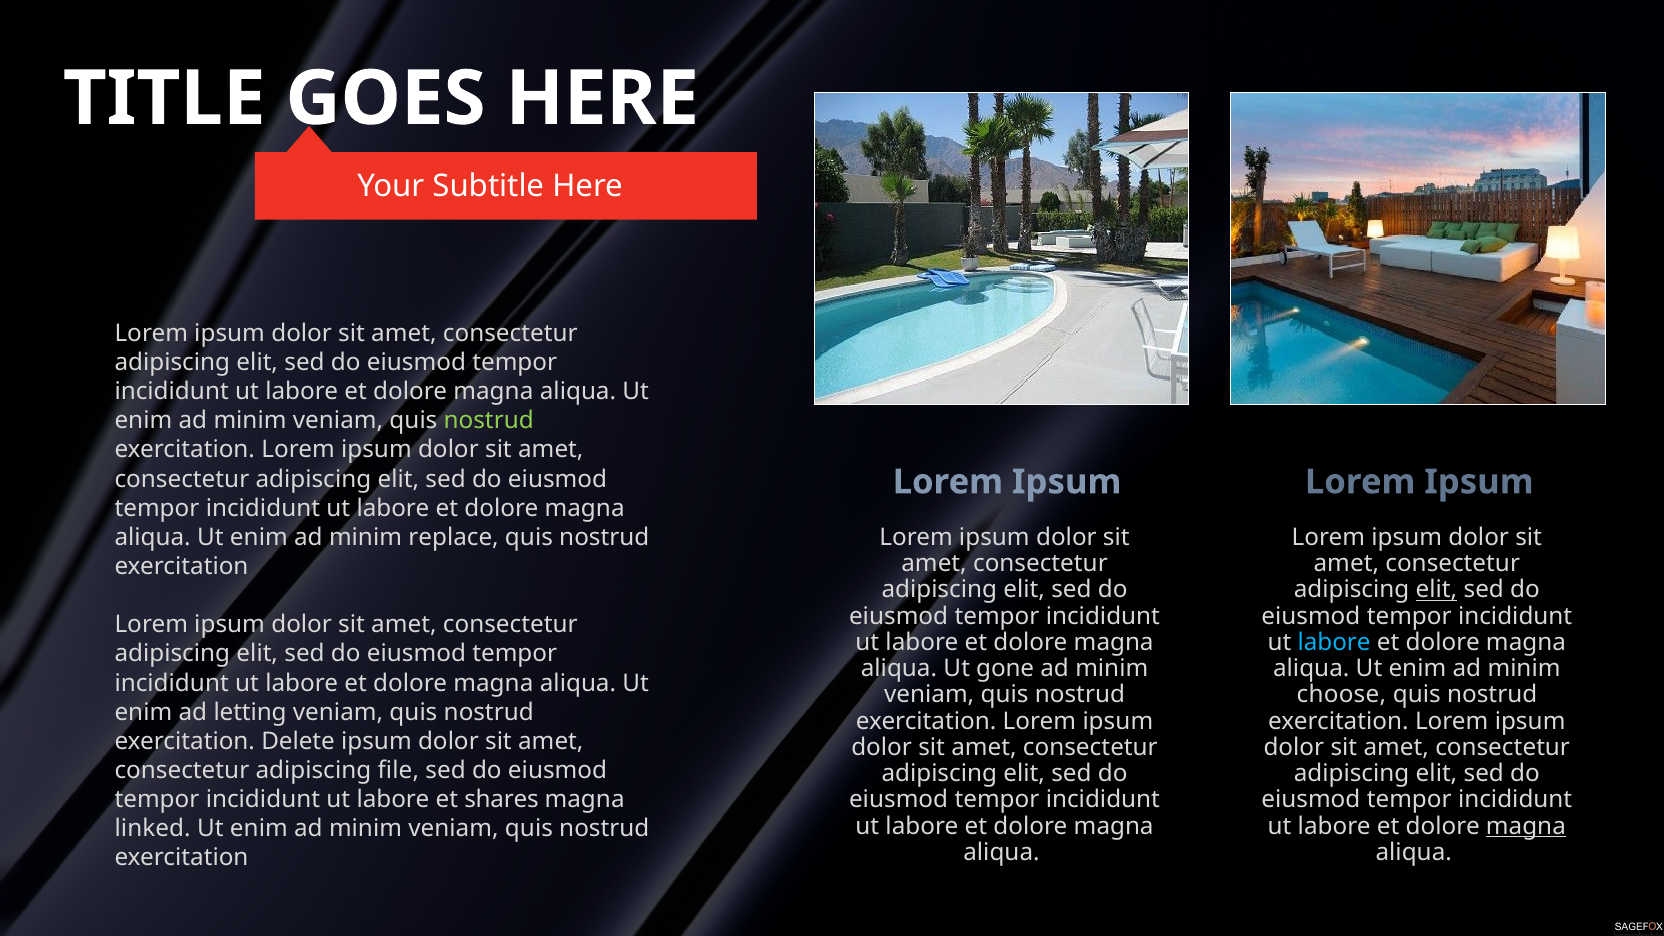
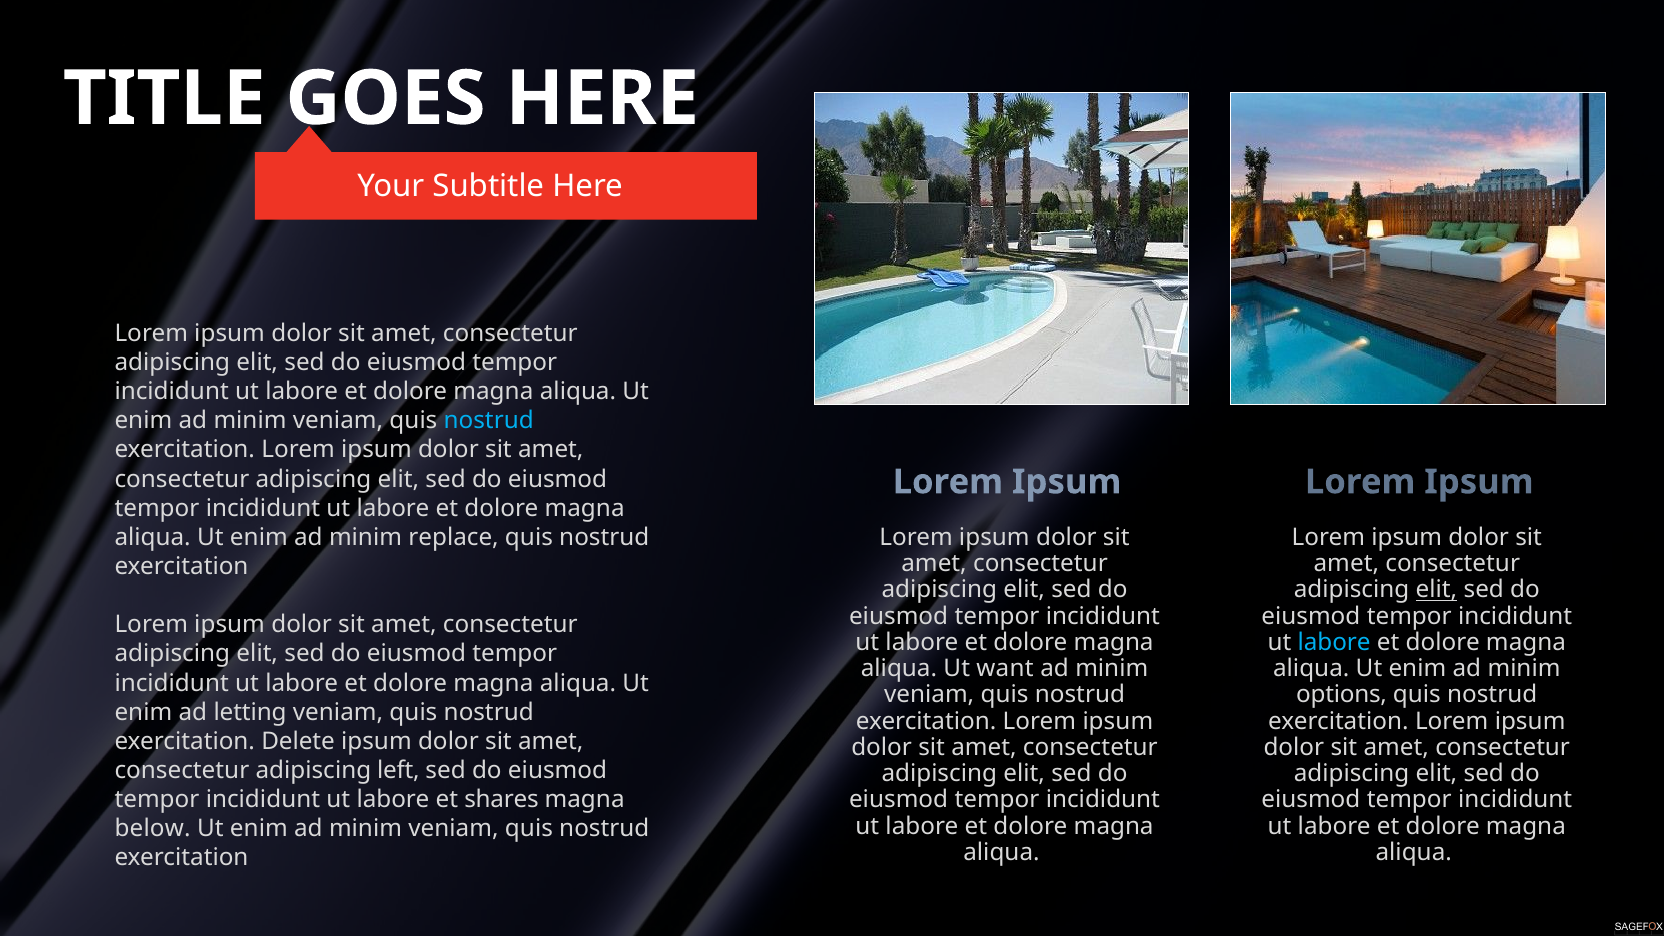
nostrud colour: light green -> light blue (489, 421)
gone: gone -> want (1005, 669)
choose: choose -> options (1342, 695)
file: file -> left (398, 770)
magna underline: present -> none (1526, 826)
linked: linked -> below (153, 829)
